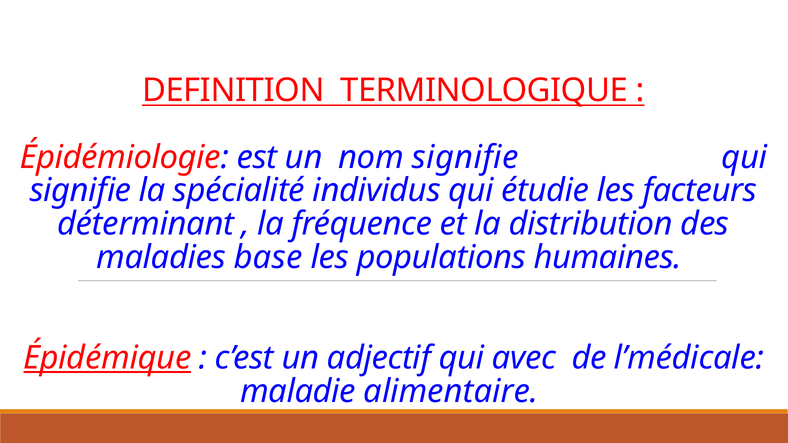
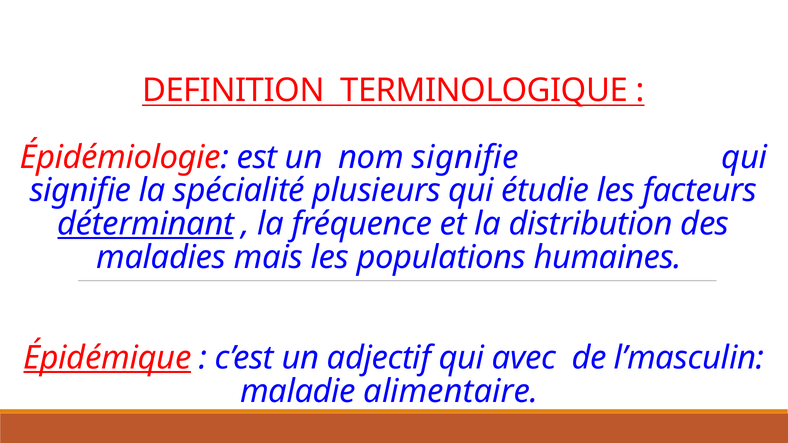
individus: individus -> plusieurs (377, 191)
déterminant underline: none -> present (146, 224)
base: base -> mais (268, 258)
l’médicale: l’médicale -> l’masculin (689, 358)
